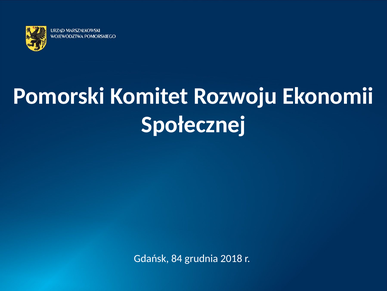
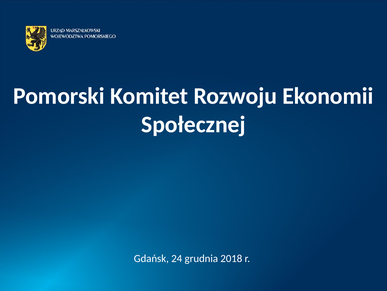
84: 84 -> 24 (177, 258)
